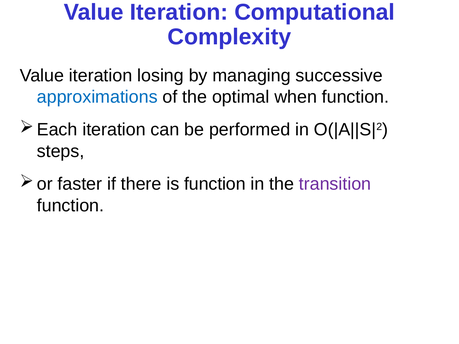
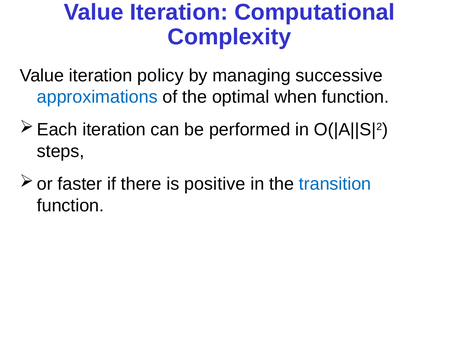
losing: losing -> policy (160, 76)
is function: function -> positive (215, 184)
transition colour: purple -> blue (335, 184)
